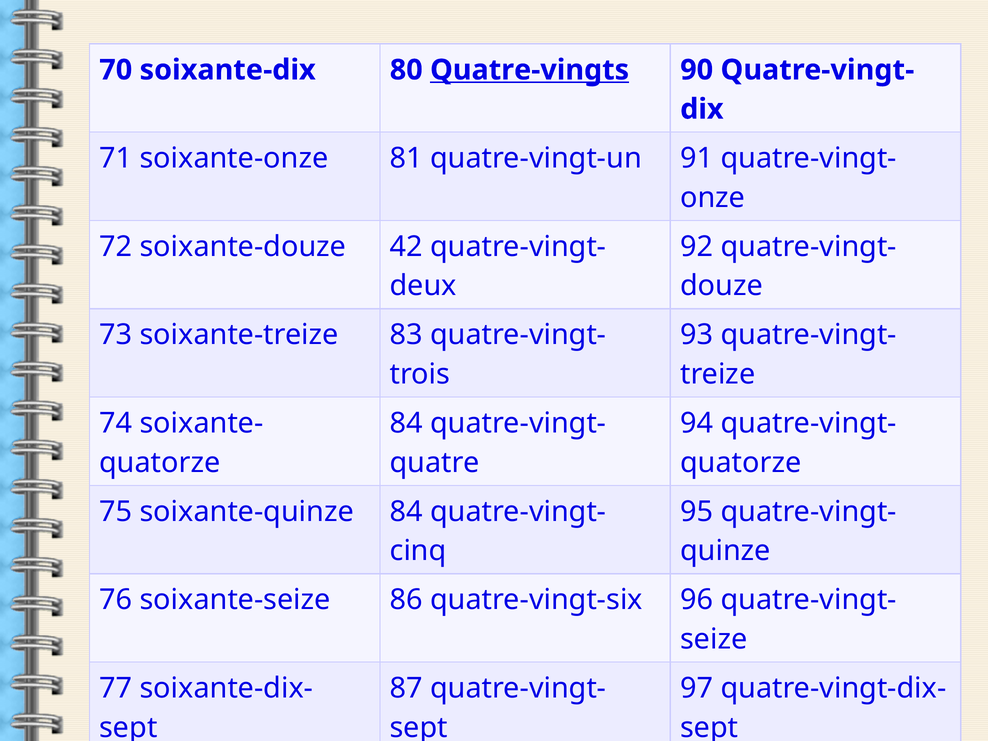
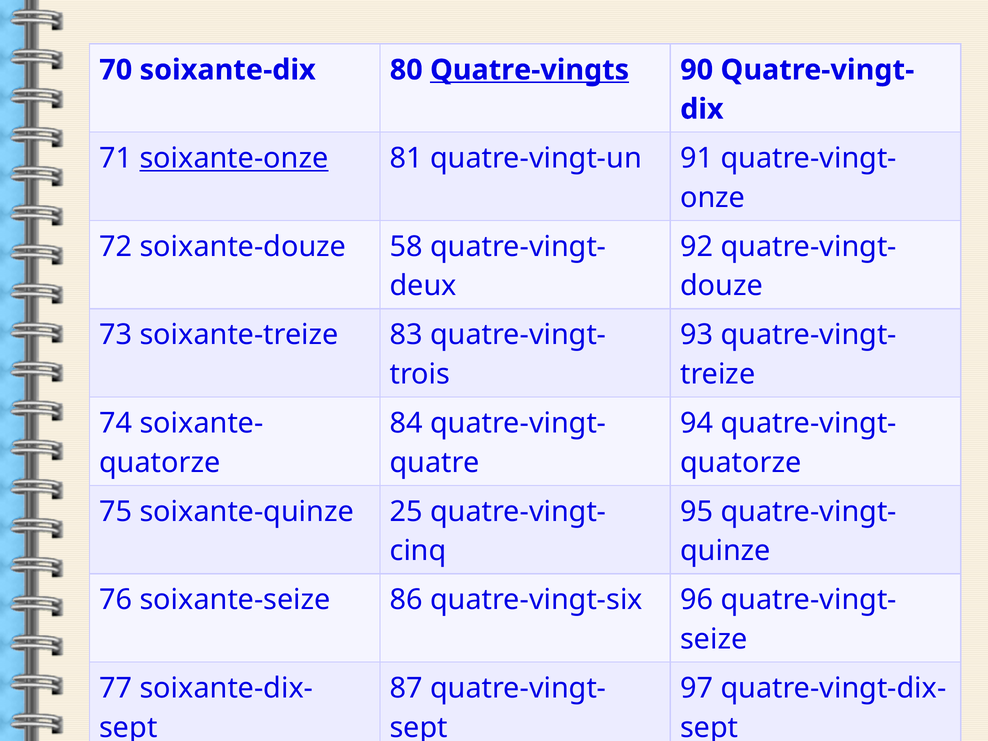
soixante-onze underline: none -> present (234, 158)
42: 42 -> 58 (406, 247)
soixante-quinze 84: 84 -> 25 (406, 512)
